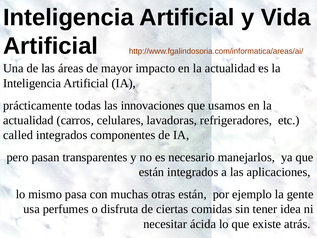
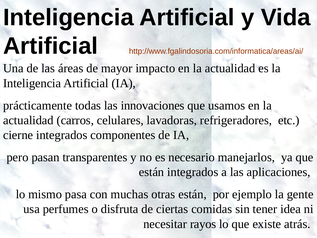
called: called -> cierne (18, 135)
ácida: ácida -> rayos (203, 224)
